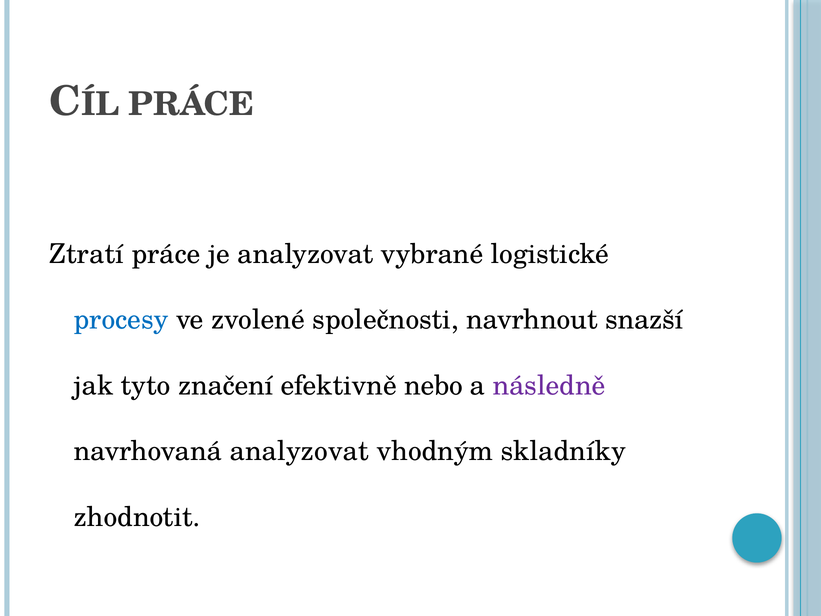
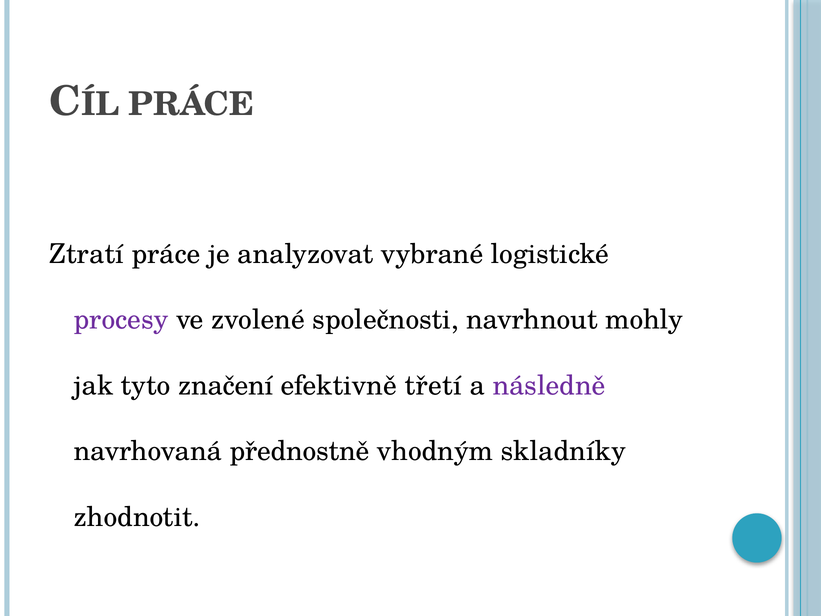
procesy colour: blue -> purple (121, 320)
snazší: snazší -> mohly (644, 320)
nebo: nebo -> třetí (433, 385)
navrhovaná analyzovat: analyzovat -> přednostně (299, 451)
